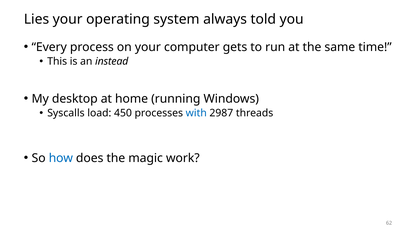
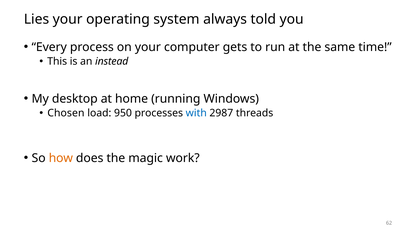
Syscalls: Syscalls -> Chosen (66, 113)
450: 450 -> 950 (123, 113)
how colour: blue -> orange (61, 158)
